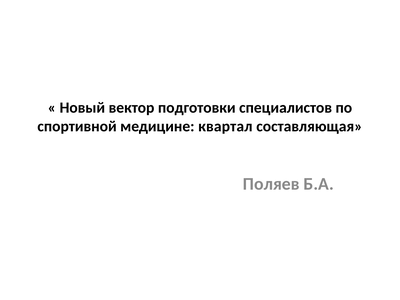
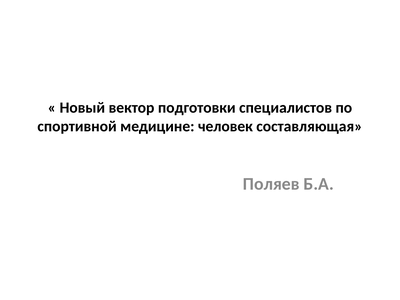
квартал: квартал -> человек (225, 126)
